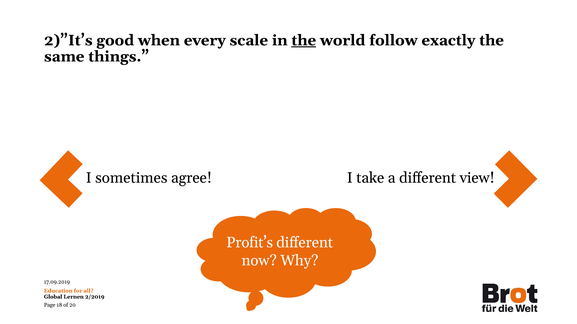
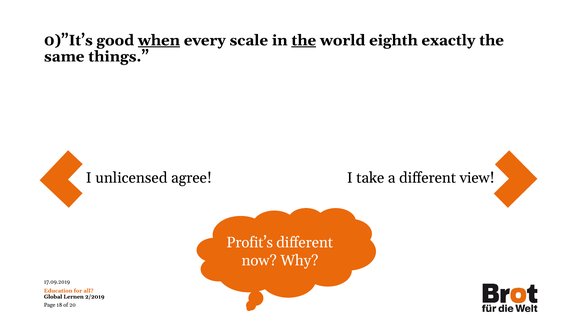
2)”It’s: 2)”It’s -> 0)”It’s (68, 40)
when underline: none -> present (159, 40)
follow: follow -> eighth (393, 40)
sometimes: sometimes -> unlicensed (131, 178)
